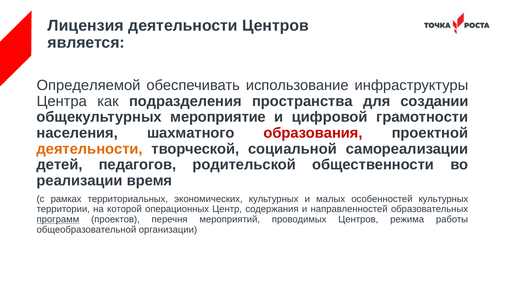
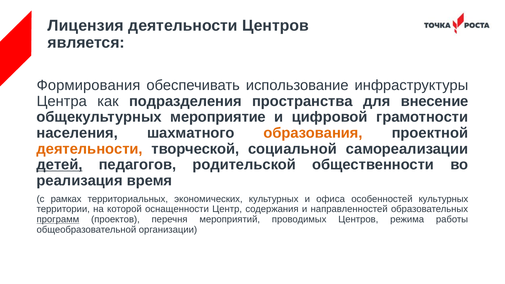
Определяемой: Определяемой -> Формирования (88, 85)
создании: создании -> внесение (435, 101)
образования colour: red -> orange (313, 133)
детей underline: none -> present (60, 165)
реализации: реализации -> реализация (80, 181)
малых: малых -> офиса (331, 199)
операционных: операционных -> оснащенности (177, 209)
